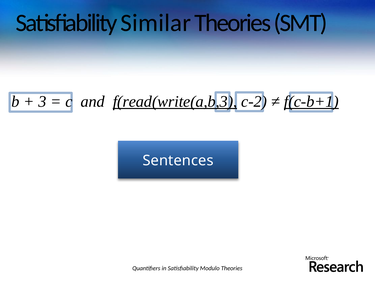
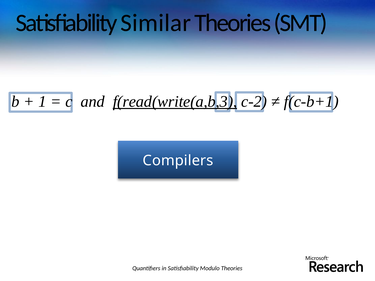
3: 3 -> 1 (42, 102)
f(c-b+1 underline: present -> none (311, 102)
Sentences: Sentences -> Compilers (178, 161)
